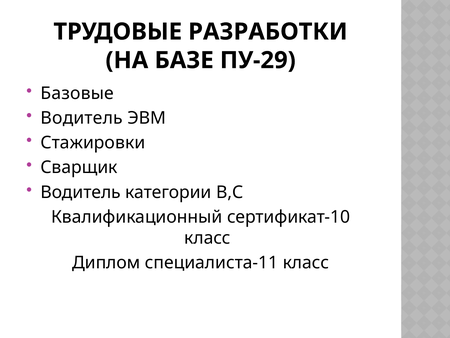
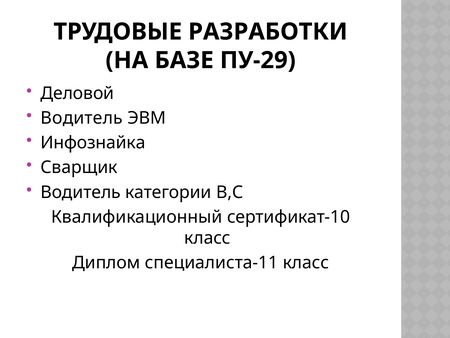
Базовые: Базовые -> Деловой (77, 93)
Стажировки: Стажировки -> Инфознайка (93, 143)
